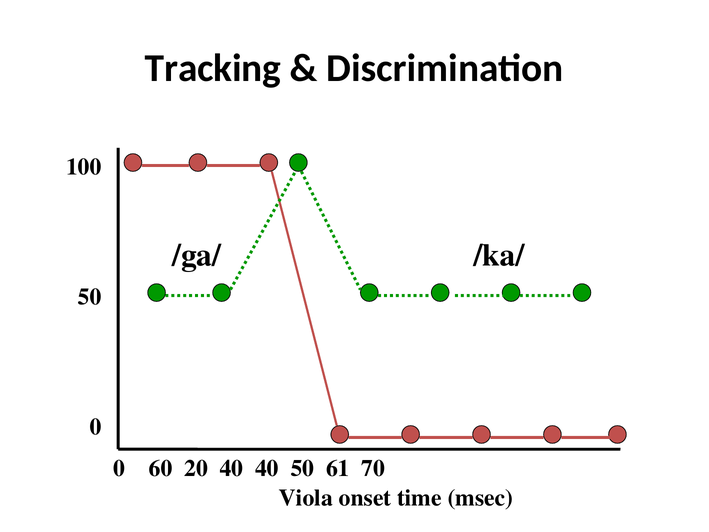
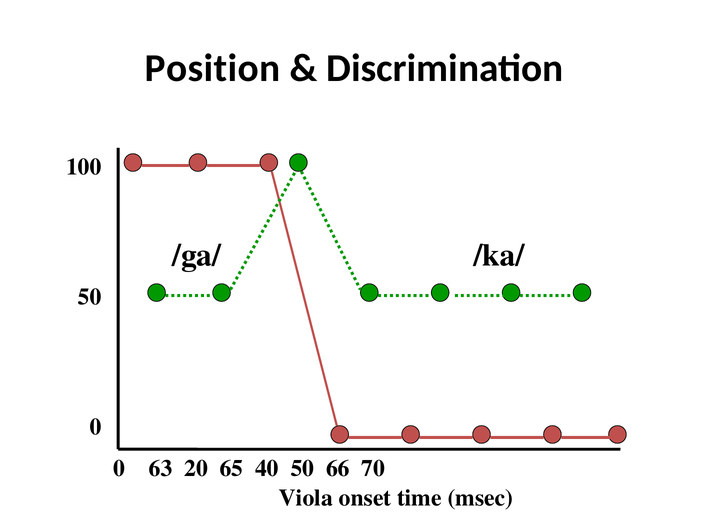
Tracking: Tracking -> Position (213, 68)
60: 60 -> 63 (161, 468)
20 40: 40 -> 65 (231, 468)
61: 61 -> 66 (338, 468)
